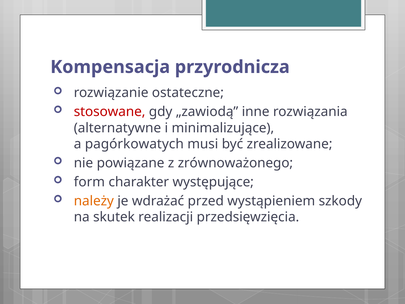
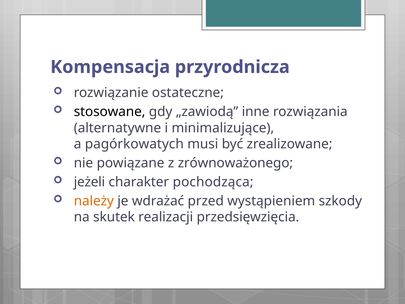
stosowane colour: red -> black (110, 112)
form: form -> jeżeli (89, 182)
występujące: występujące -> pochodząca (213, 182)
